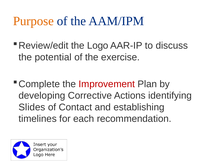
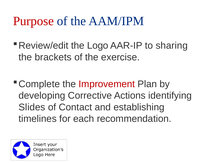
Purpose colour: orange -> red (33, 21)
discuss: discuss -> sharing (172, 46)
potential: potential -> brackets (53, 57)
